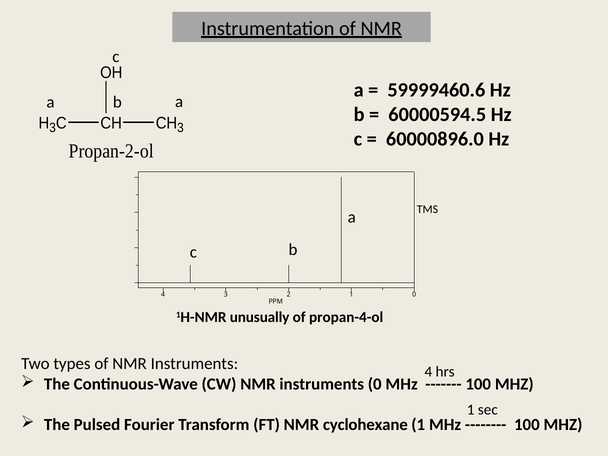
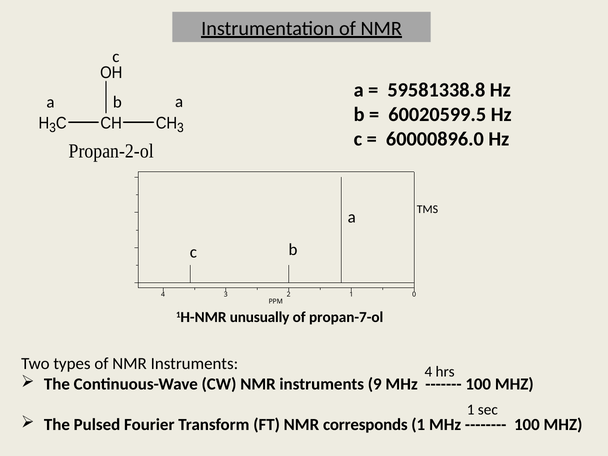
59999460.6: 59999460.6 -> 59581338.8 (436, 90)
60000594.5: 60000594.5 -> 60020599.5 (437, 115)
propan-4-ol: propan-4-ol -> propan-7-ol (346, 317)
instruments 0: 0 -> 9 (375, 384)
cyclohexane: cyclohexane -> corresponds (365, 425)
